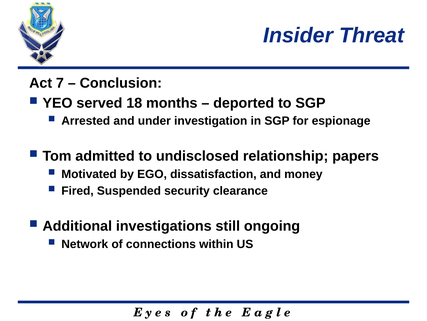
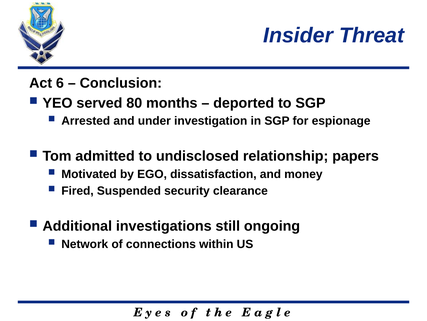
7: 7 -> 6 (60, 83)
18: 18 -> 80 (134, 103)
